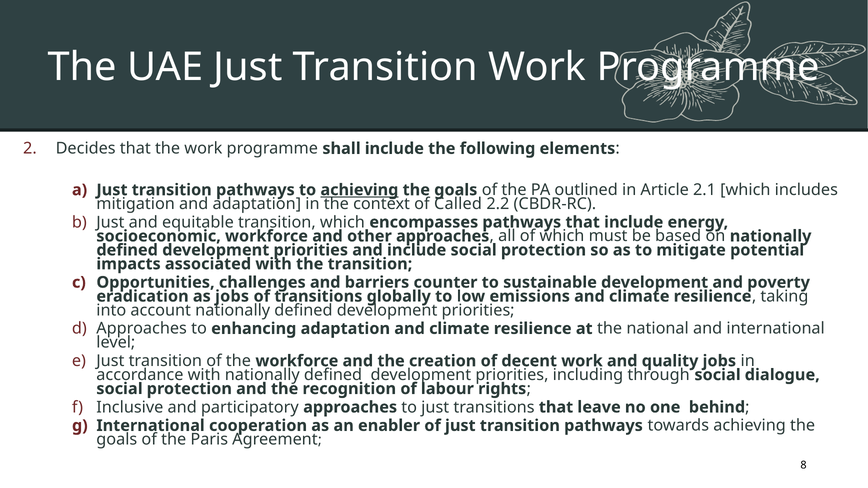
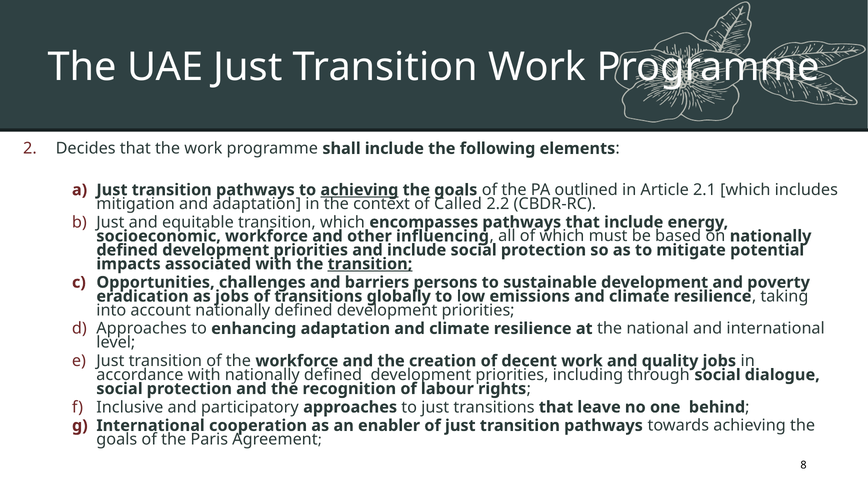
other approaches: approaches -> influencing (443, 236)
transition underline: none -> present (370, 264)
counter: counter -> persons (446, 283)
